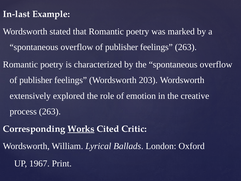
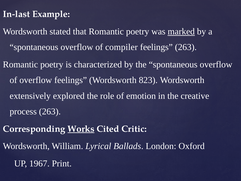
marked underline: none -> present (181, 32)
publisher: publisher -> compiler (121, 47)
publisher: publisher -> overflow (36, 80)
203: 203 -> 823 (148, 80)
